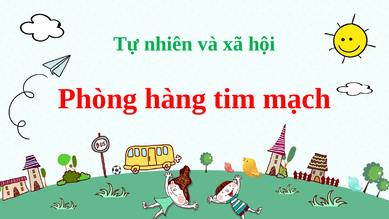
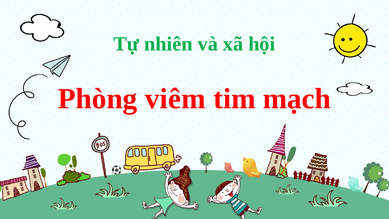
hàng: hàng -> viêm (175, 99)
